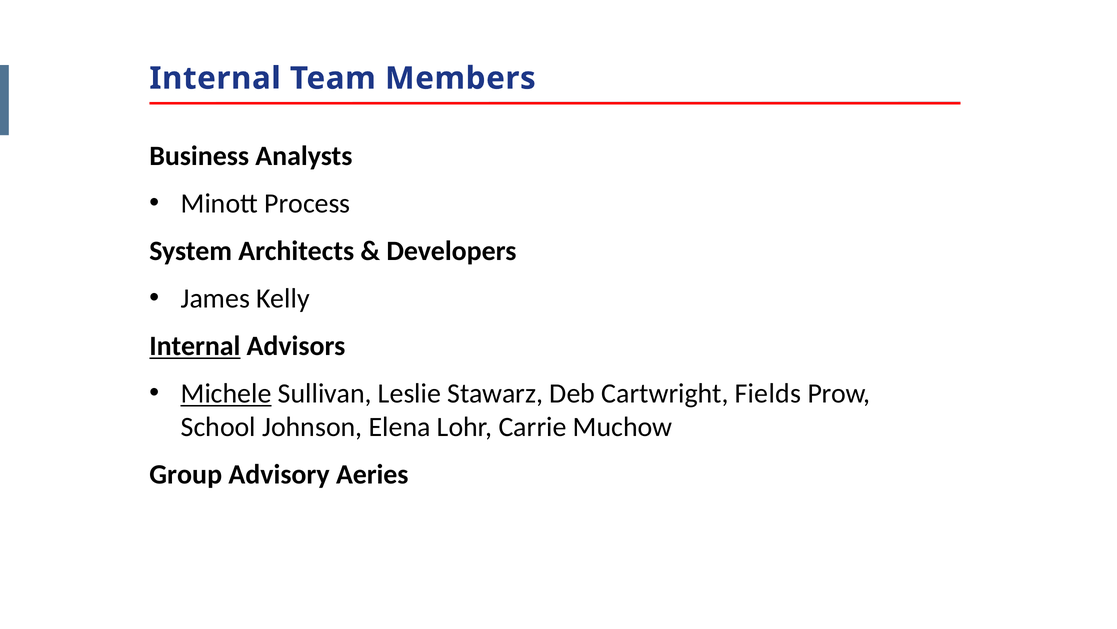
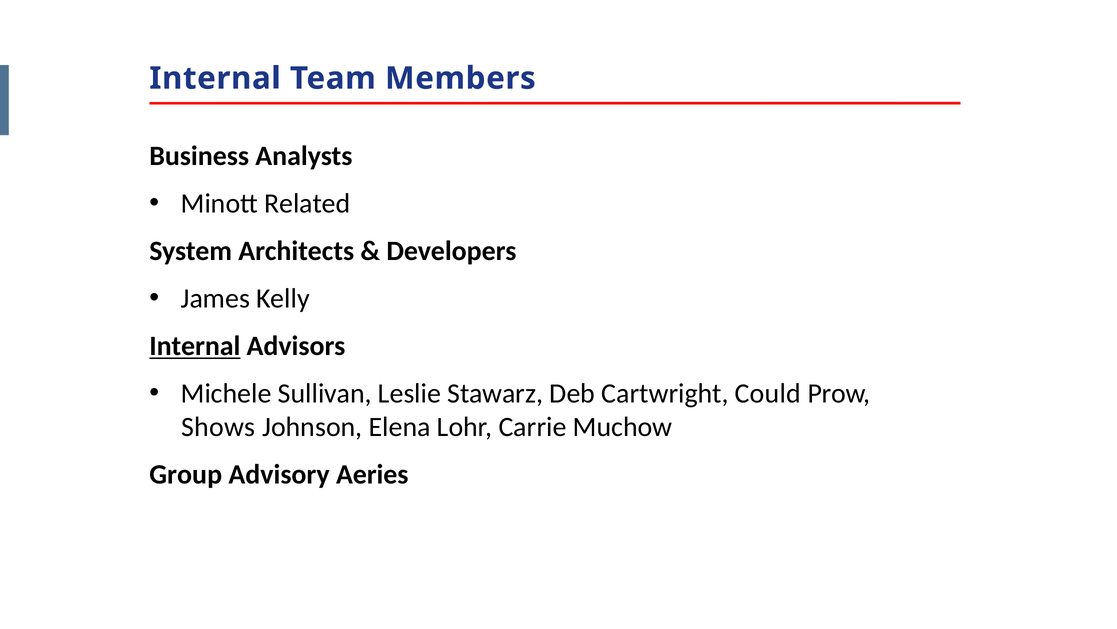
Process: Process -> Related (307, 203)
Michele underline: present -> none (226, 393)
Fields: Fields -> Could (768, 393)
School: School -> Shows (218, 427)
